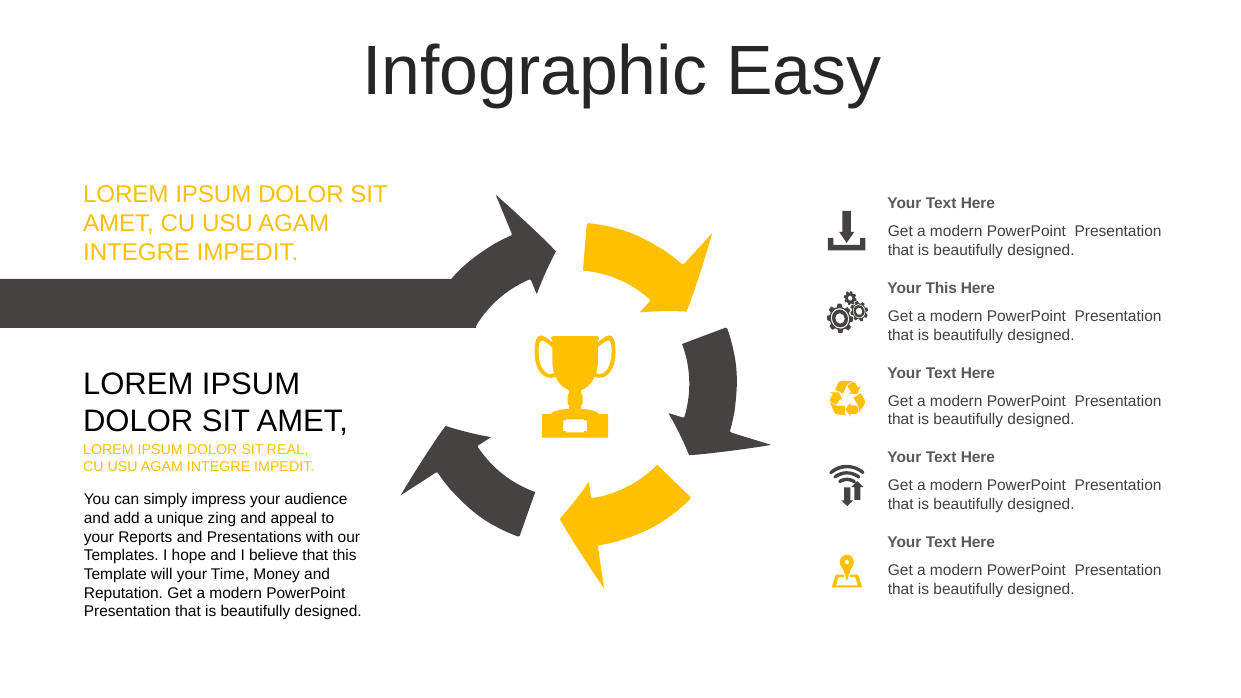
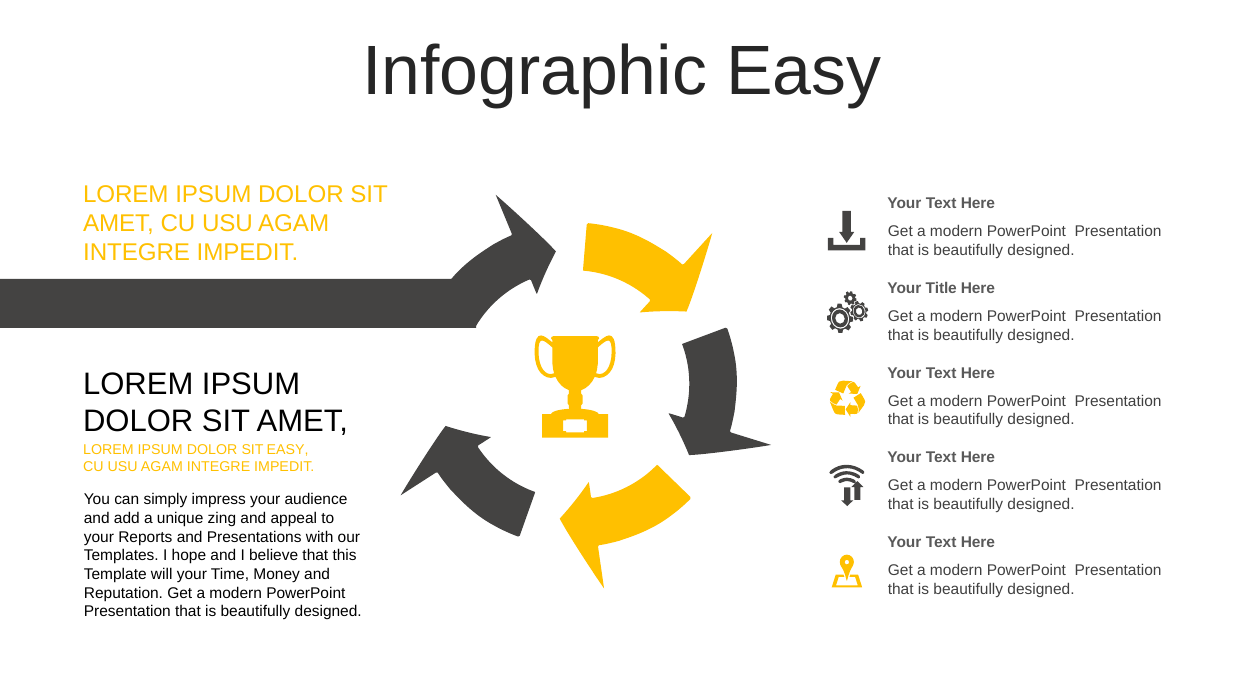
Your This: This -> Title (941, 288)
SIT REAL: REAL -> EASY (288, 450)
